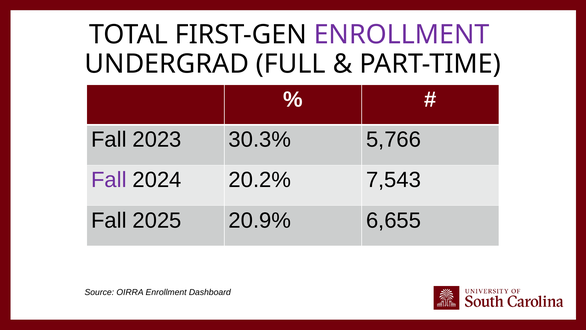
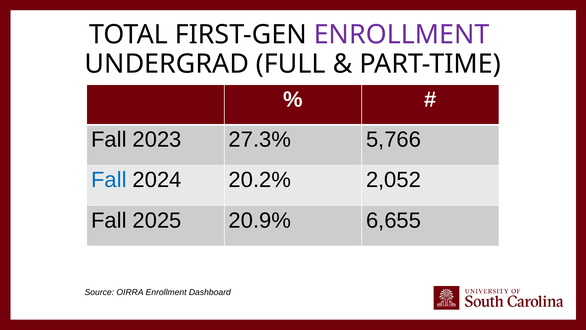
30.3%: 30.3% -> 27.3% (260, 140)
Fall colour: purple -> blue (109, 180)
7,543: 7,543 -> 2,052 (394, 180)
